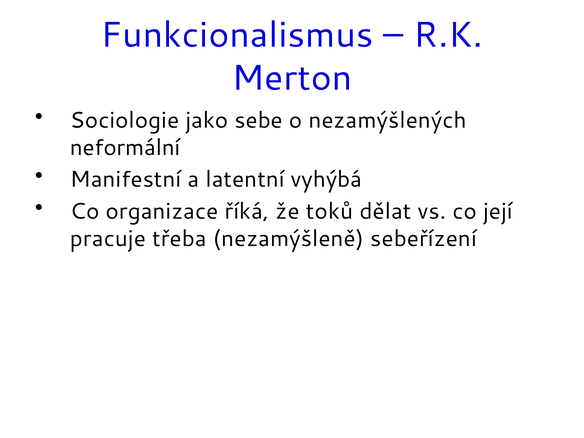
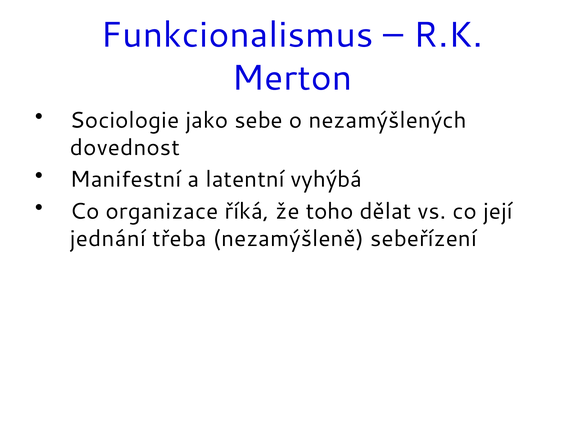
neformální: neformální -> dovednost (125, 148)
toků: toků -> toho (330, 211)
pracuje: pracuje -> jednání (108, 239)
